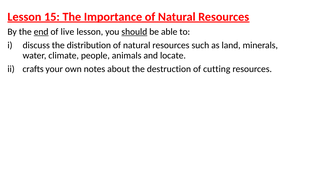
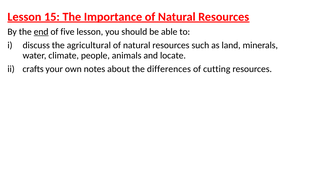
live: live -> five (67, 32)
should underline: present -> none (134, 32)
distribution: distribution -> agricultural (89, 45)
destruction: destruction -> differences (169, 69)
